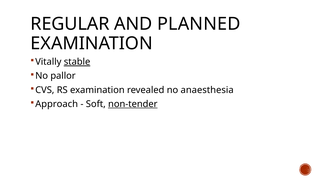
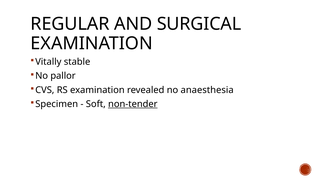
PLANNED: PLANNED -> SURGICAL (199, 24)
stable underline: present -> none (77, 62)
Approach: Approach -> Specimen (57, 104)
